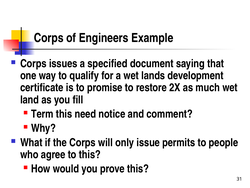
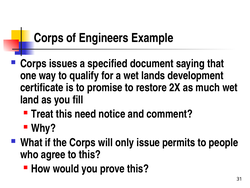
Term: Term -> Treat (42, 114)
